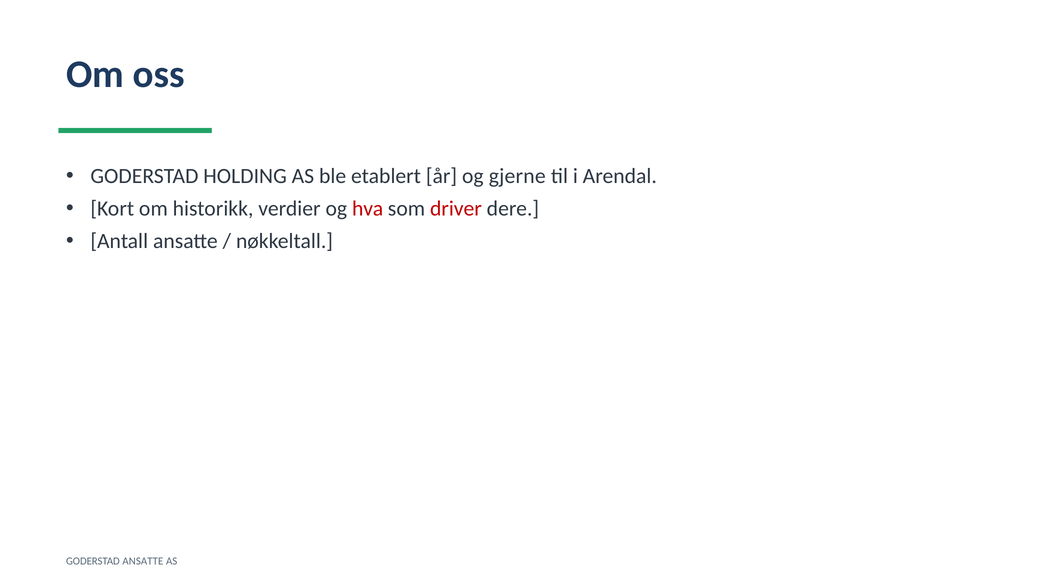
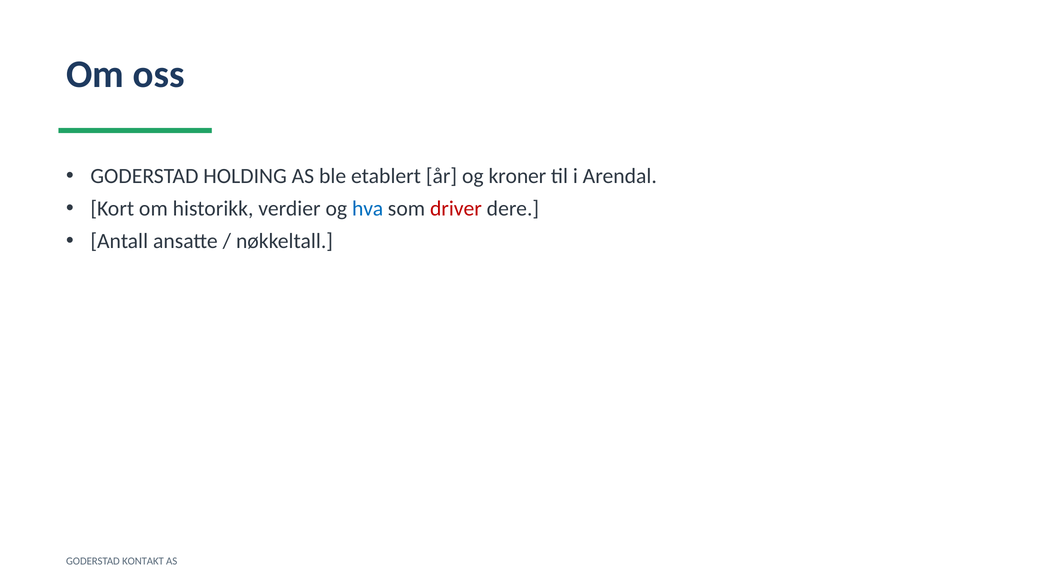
gjerne: gjerne -> kroner (517, 176)
hva colour: red -> blue (368, 208)
GODERSTAD ANSATTE: ANSATTE -> KONTAKT (143, 561)
